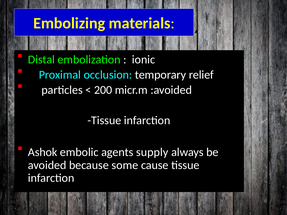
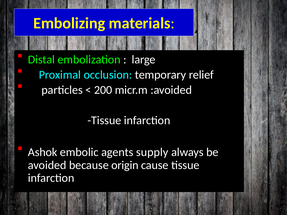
ionic: ionic -> large (144, 60)
some: some -> origin (125, 165)
